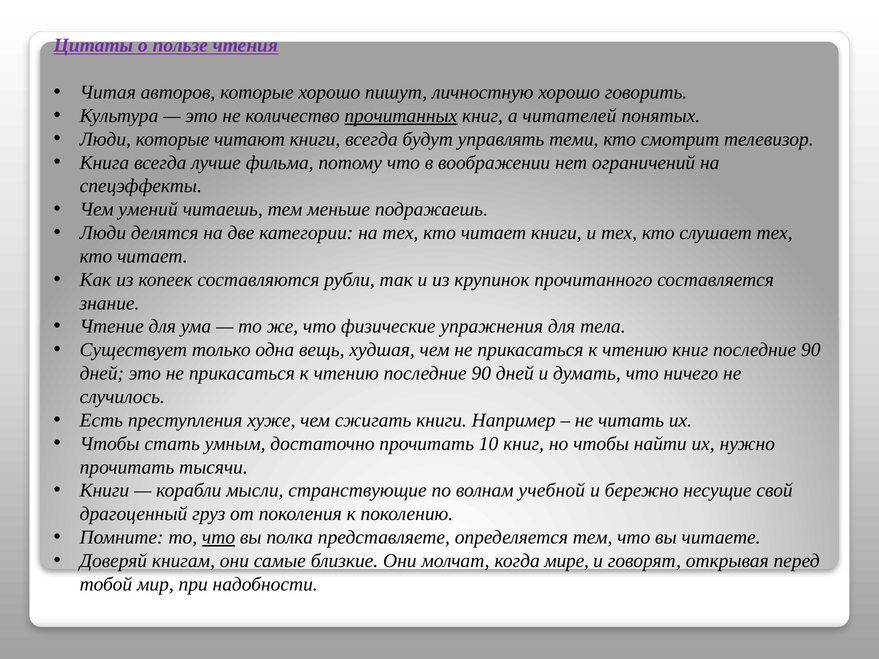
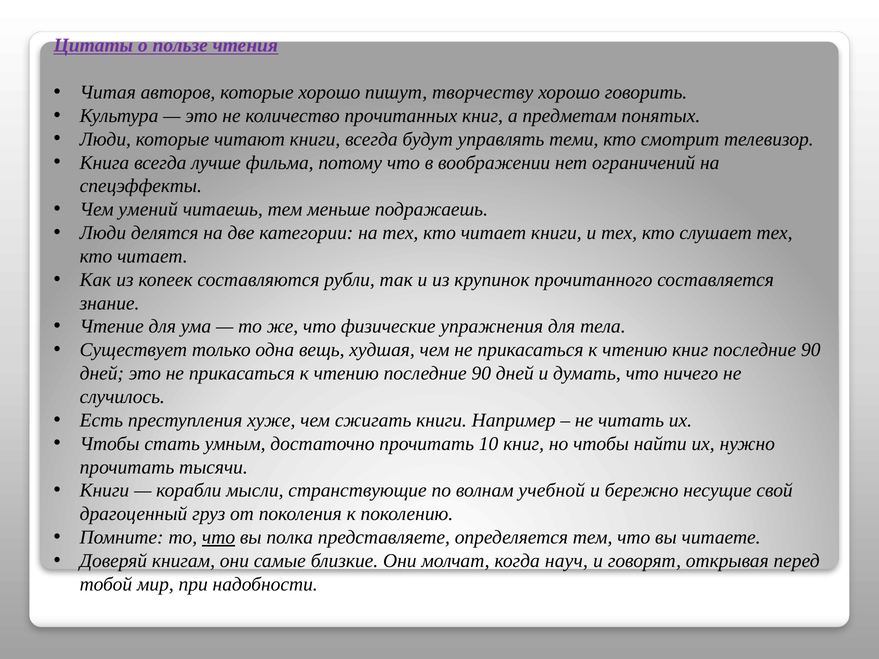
личностную: личностную -> творчеству (483, 92)
прочитанных underline: present -> none (401, 116)
читателей: читателей -> предметам (570, 116)
мире: мире -> науч (566, 561)
